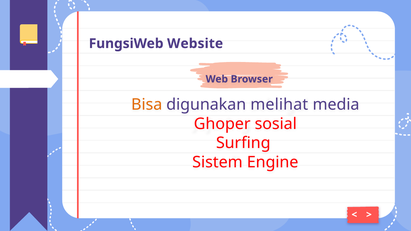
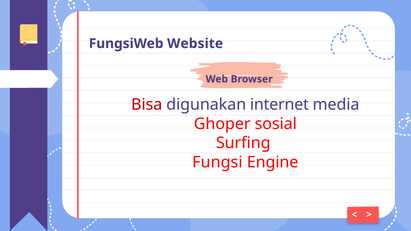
Bisa colour: orange -> red (147, 105)
melihat: melihat -> internet (279, 105)
Sistem: Sistem -> Fungsi (217, 162)
